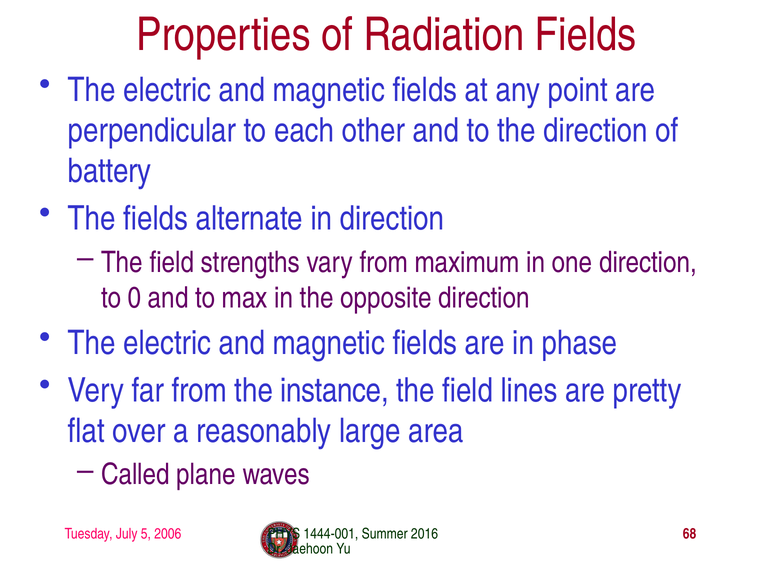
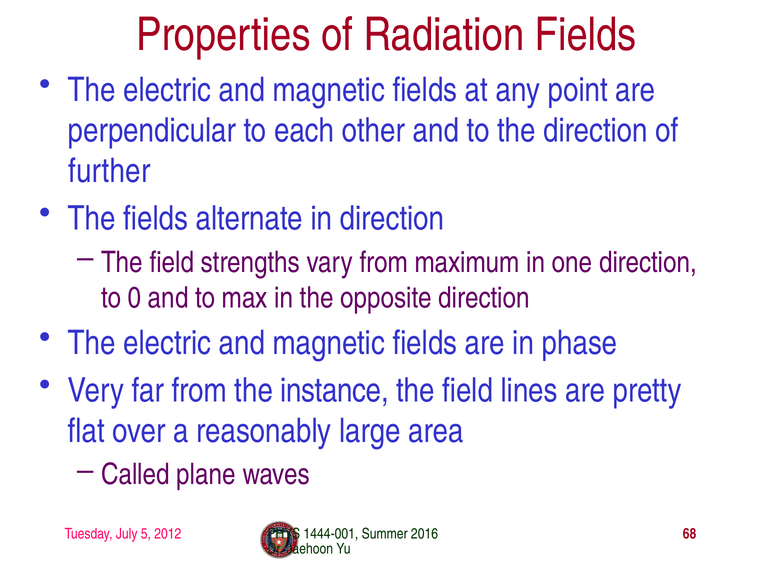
battery: battery -> further (109, 171)
2006: 2006 -> 2012 (168, 534)
